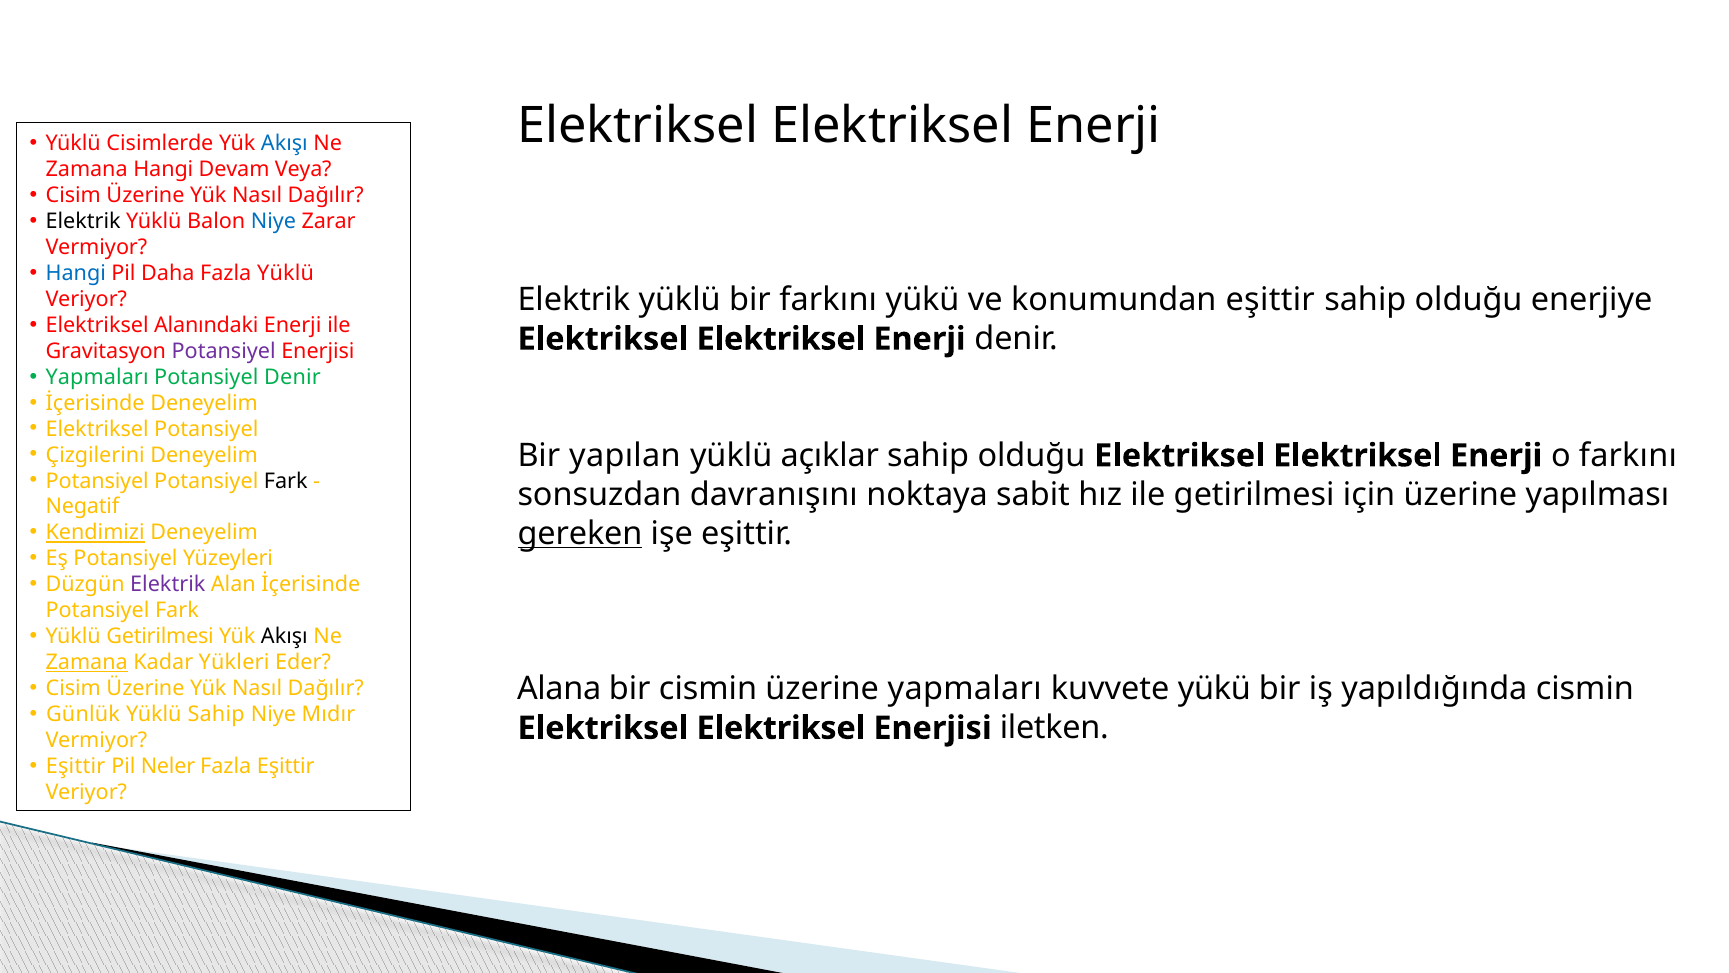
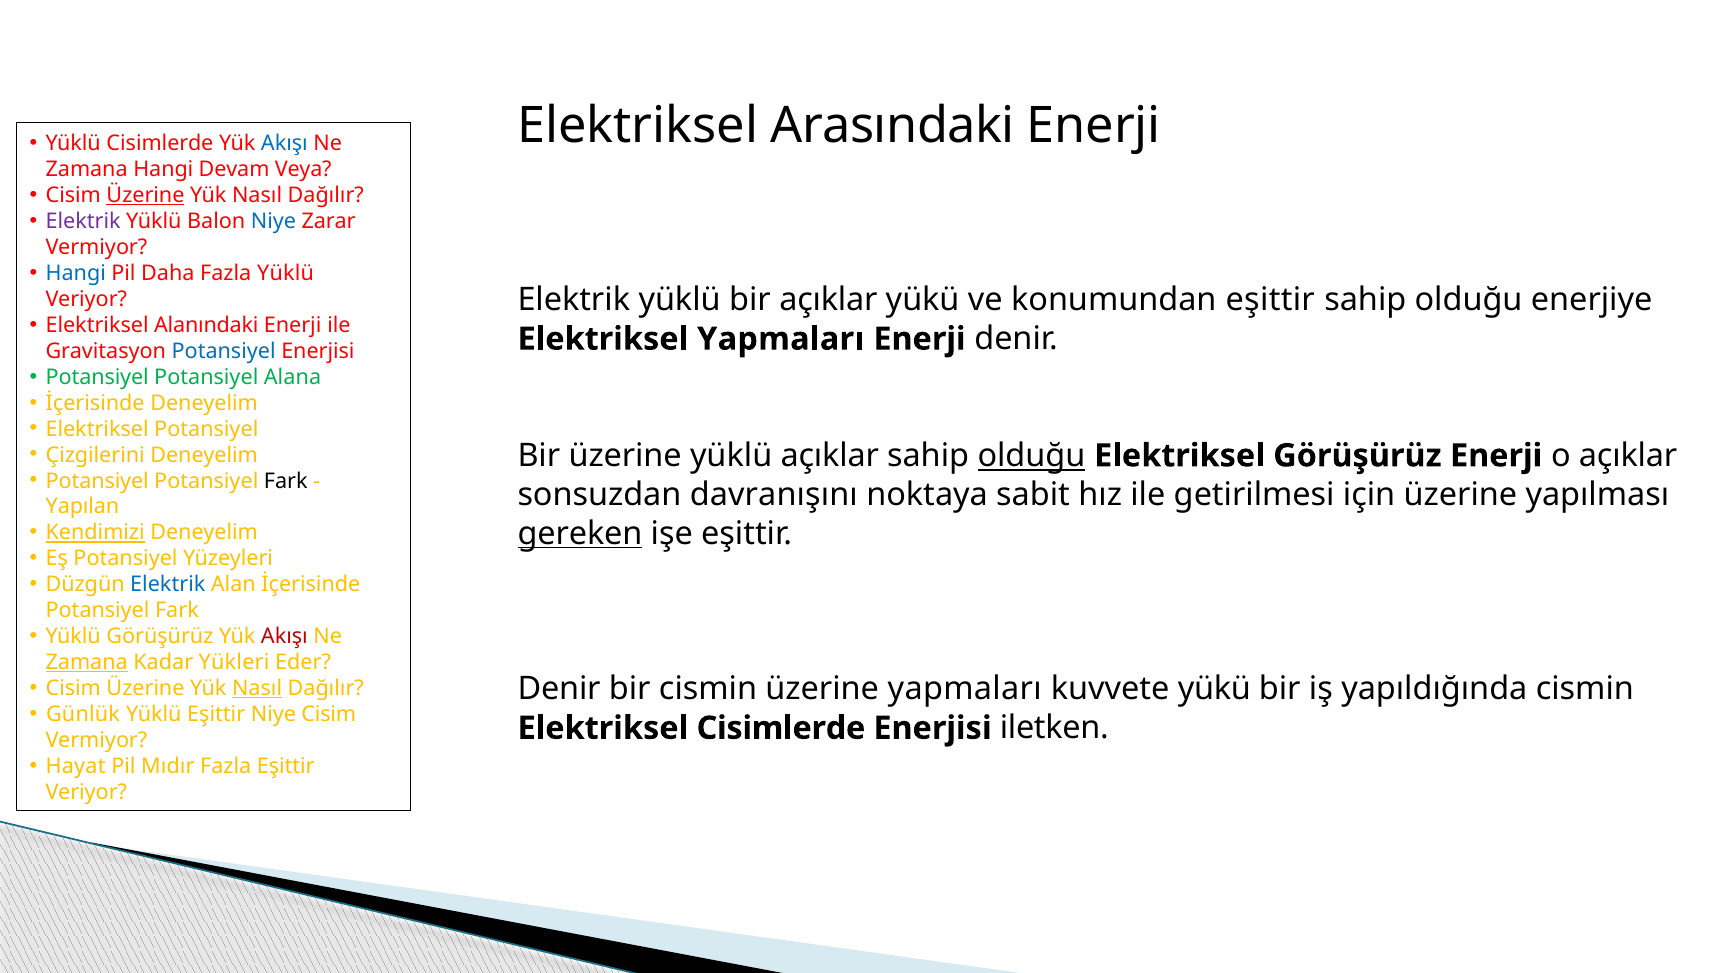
Elektriksel: Elektriksel -> Arasındaki (893, 126)
Üzerine underline: none -> present (146, 195)
Elektrik colour: black -> purple (83, 221)
bir farkını: farkını -> açıklar (828, 300)
Elektriksel: Elektriksel -> Yapmaları (781, 339)
Potansiyel colour: purple -> blue (224, 351)
Yapmaları: Yapmaları -> Potansiyel (97, 377)
Potansiyel Denir: Denir -> Alana (292, 377)
Bir yapılan: yapılan -> üzerine (625, 456)
olduğu underline: none -> present (1031, 456)
Elektriksel: Elektriksel -> Görüşürüz (1357, 456)
o farkını: farkını -> açıklar (1628, 456)
Negatif: Negatif -> Yapılan (82, 507)
Elektrik colour: purple -> blue (168, 584)
Yüklü Getirilmesi: Getirilmesi -> Görüşürüz (160, 636)
Akışı colour: black -> red (284, 636)
Nasıl underline: none -> present (257, 688)
Alana: Alana -> Denir (559, 689)
Yüklü Sahip: Sahip -> Eşittir (216, 714)
Niye Mıdır: Mıdır -> Cisim (329, 714)
Elektriksel: Elektriksel -> Cisimlerde (781, 728)
Eşittir: Eşittir -> Hayat (76, 766)
Neler: Neler -> Mıdır (168, 766)
